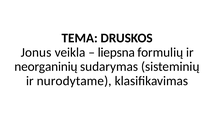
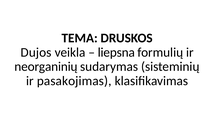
Jonus: Jonus -> Dujos (36, 52)
nurodytame: nurodytame -> pasakojimas (74, 81)
